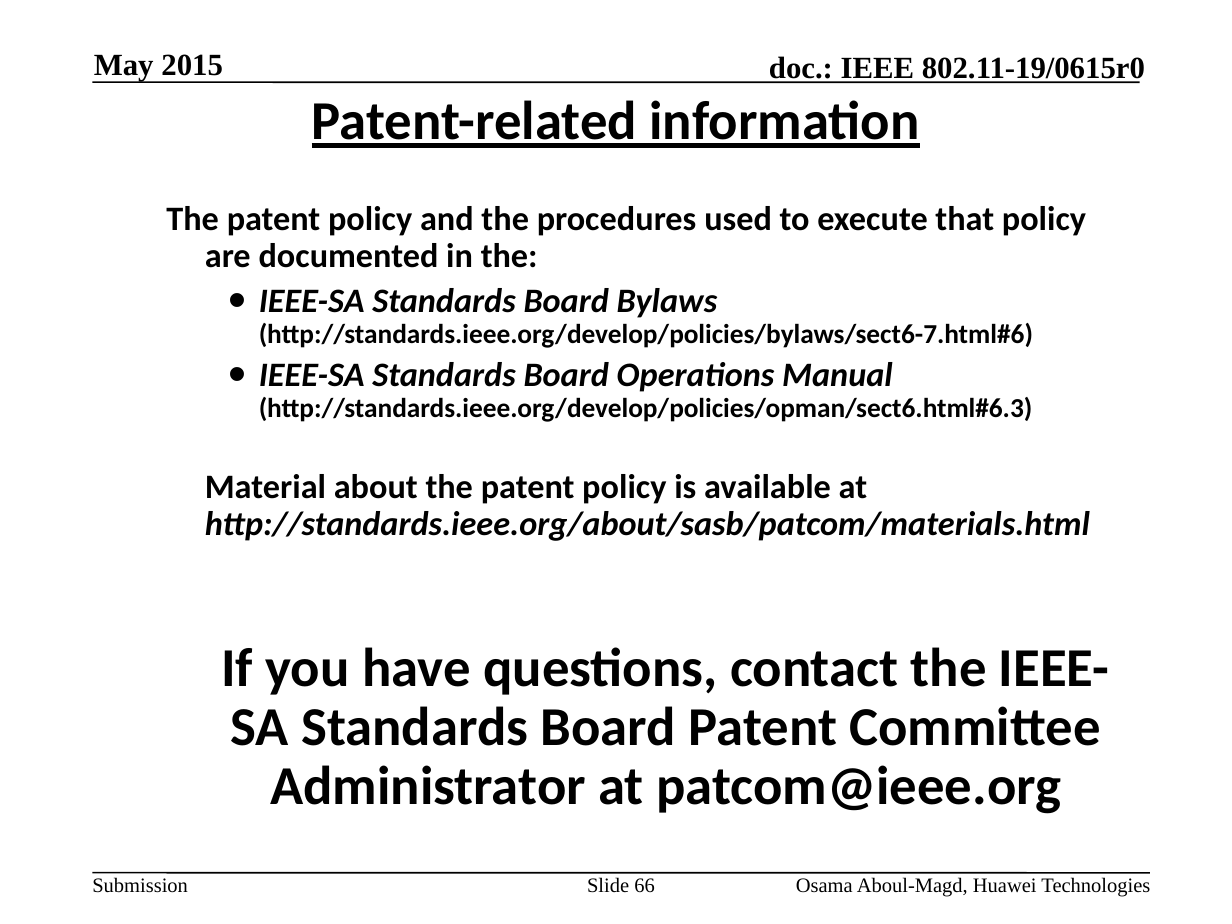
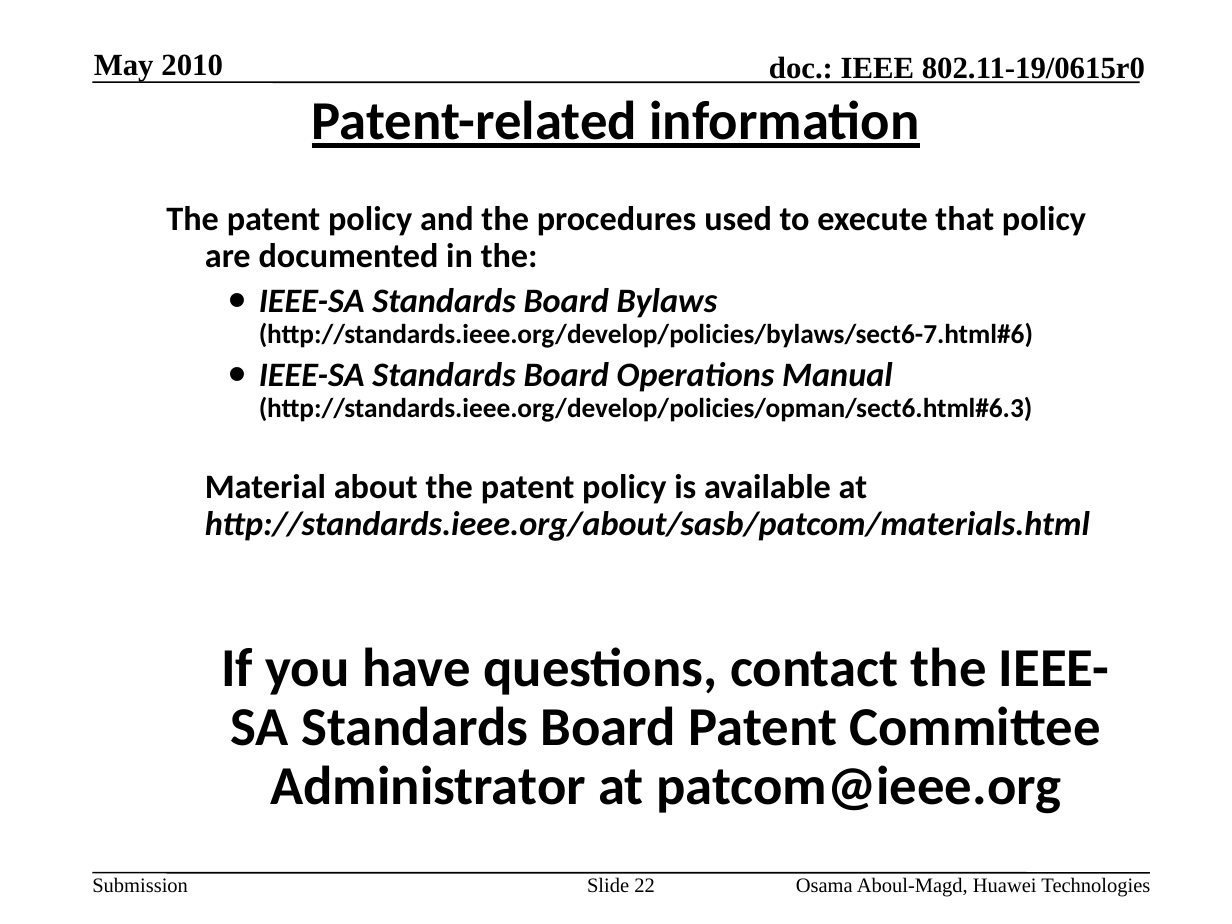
2015: 2015 -> 2010 (192, 65)
66: 66 -> 22 (645, 886)
